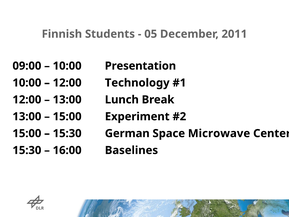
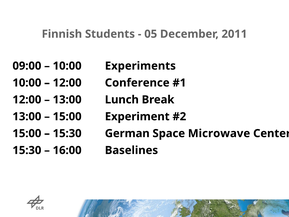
Presentation: Presentation -> Experiments (140, 66)
Technology: Technology -> Conference (137, 83)
